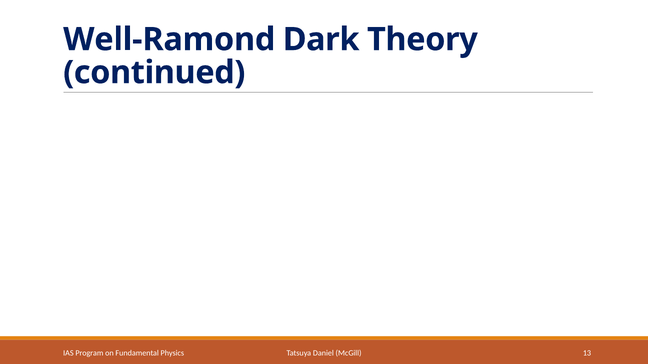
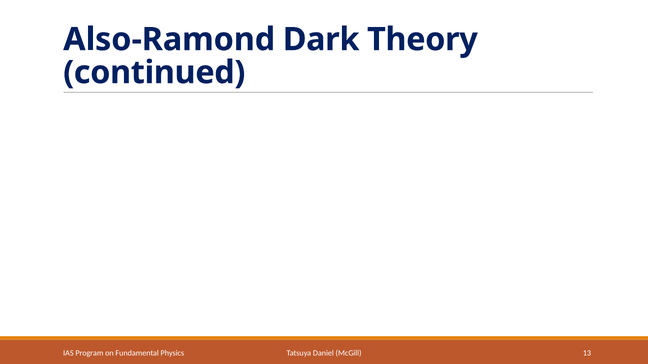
Well-Ramond: Well-Ramond -> Also-Ramond (169, 40)
